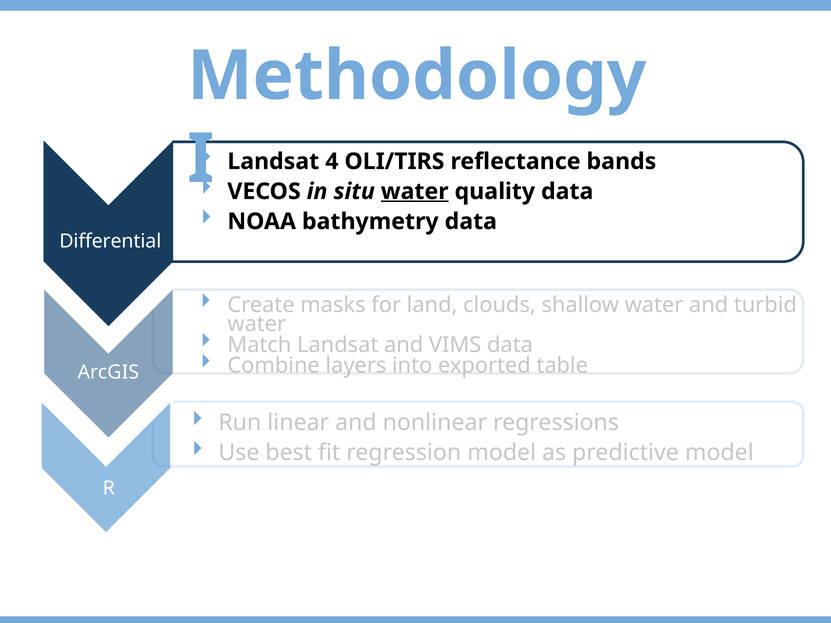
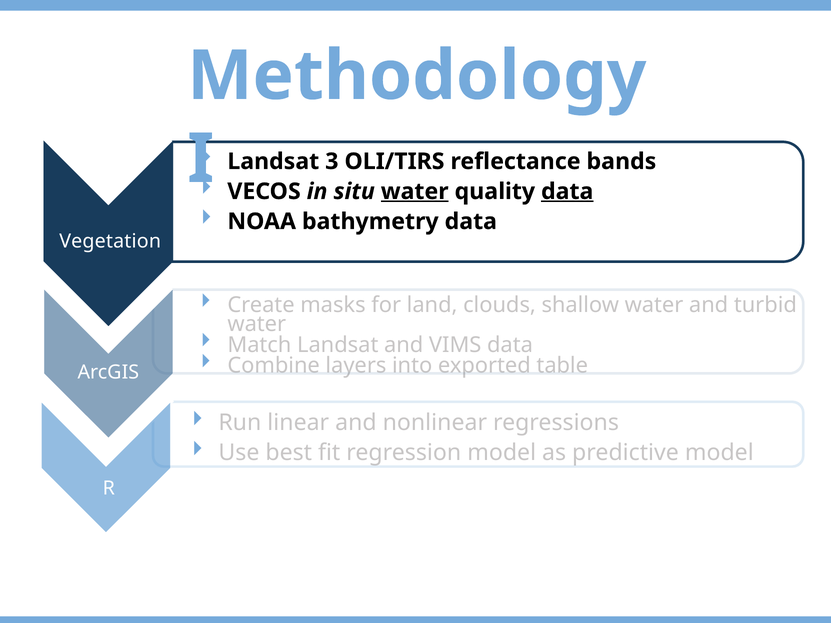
4: 4 -> 3 (332, 161)
data underline: none -> present (567, 192)
Differential: Differential -> Vegetation (110, 242)
